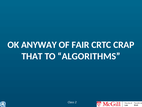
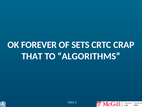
ANYWAY: ANYWAY -> FOREVER (39, 45)
FAIR: FAIR -> SETS (80, 45)
